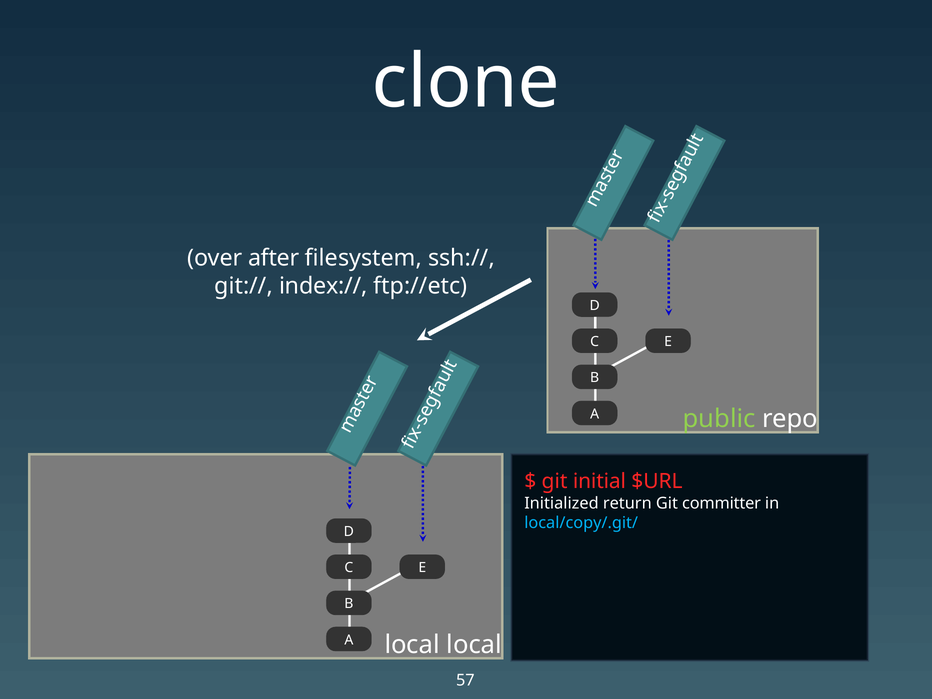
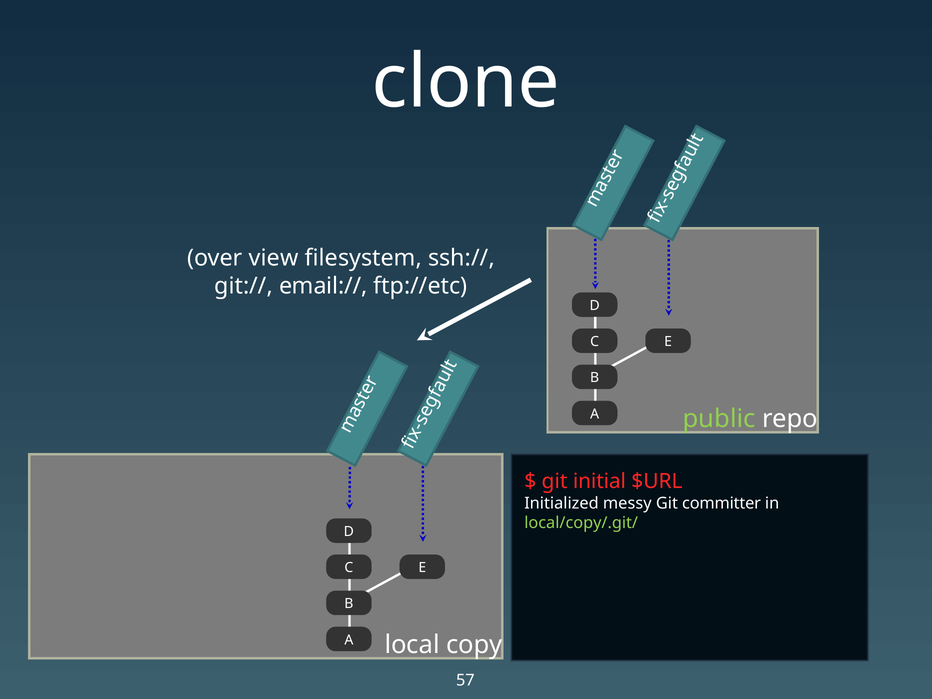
after: after -> view (274, 258)
index://: index:// -> email:// (323, 286)
return: return -> messy (627, 503)
local/copy/.git/ colour: light blue -> light green (581, 523)
local local: local -> copy (474, 645)
